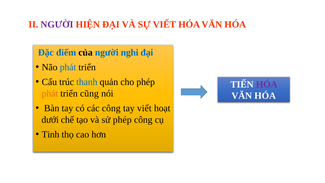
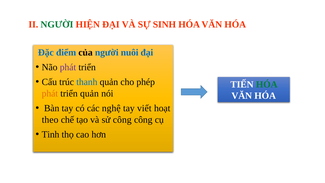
NGƯỜI colour: purple -> green (57, 25)
SỰ VIẾT: VIẾT -> SINH (164, 25)
nghi: nghi -> nuôi (130, 52)
phát colour: blue -> purple (68, 67)
HÓA colour: purple -> green (267, 84)
triển cũng: cũng -> quản (89, 93)
các công: công -> nghệ (111, 108)
dưới: dưới -> theo (50, 120)
sử phép: phép -> công (122, 120)
